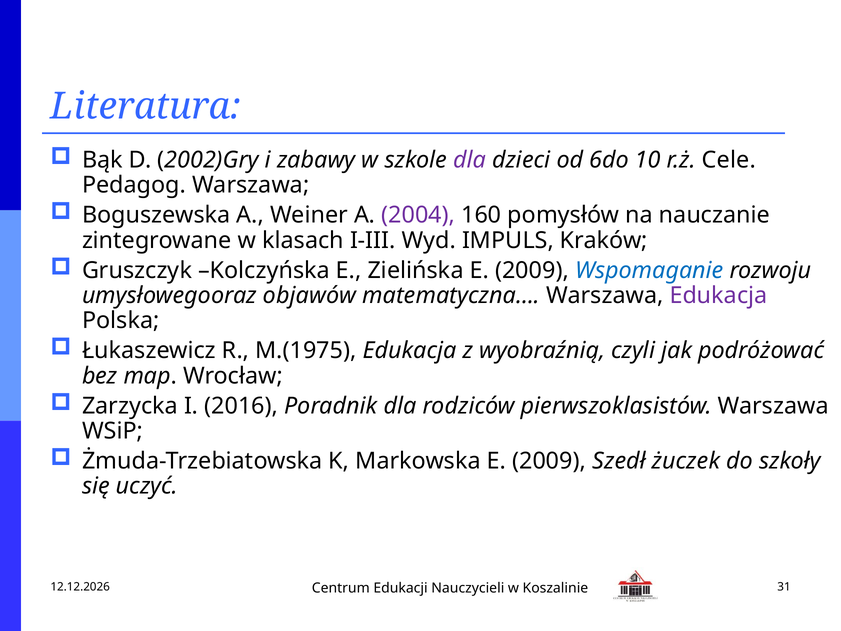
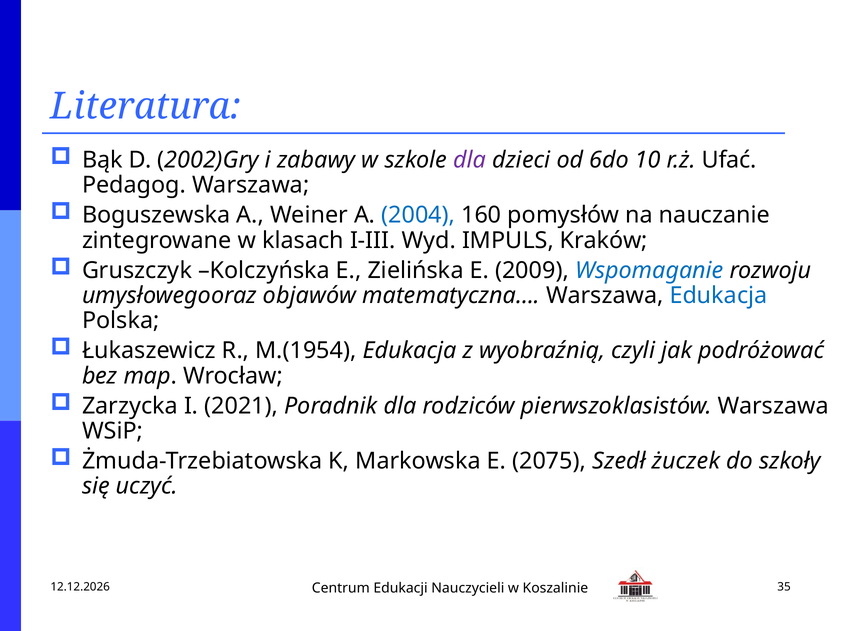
Cele: Cele -> Ufać (729, 160)
2004 colour: purple -> blue (418, 215)
Edukacja colour: purple -> blue (719, 295)
M.(1975: M.(1975 -> M.(1954 (306, 351)
2016: 2016 -> 2021 (241, 406)
Markowska E 2009: 2009 -> 2075 (549, 461)
31: 31 -> 35 (784, 587)
